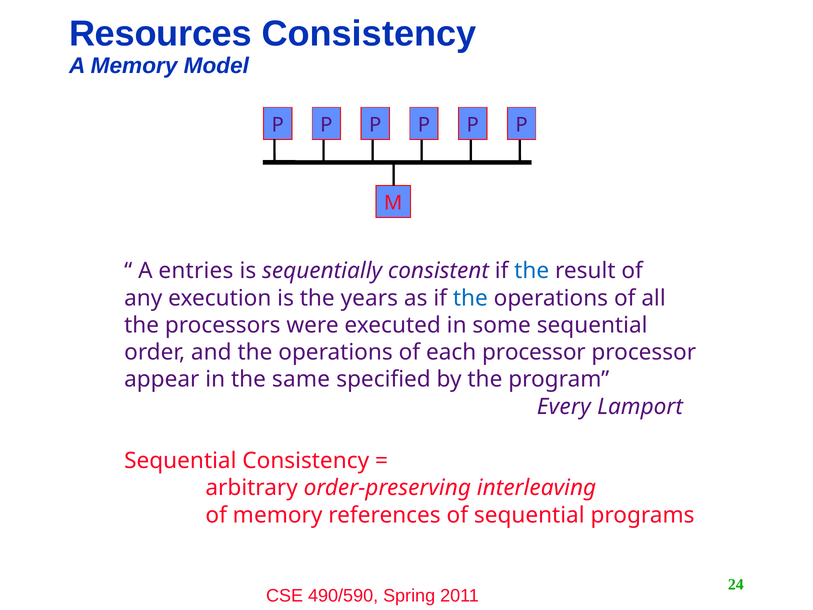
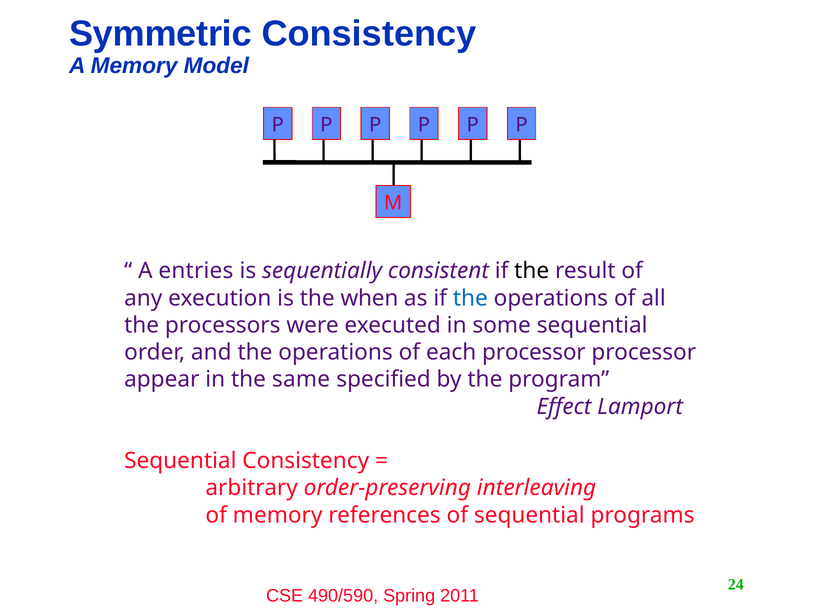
Resources: Resources -> Symmetric (160, 34)
the colour: blue -> black (532, 271)
years: years -> when (369, 298)
Every: Every -> Effect (564, 406)
